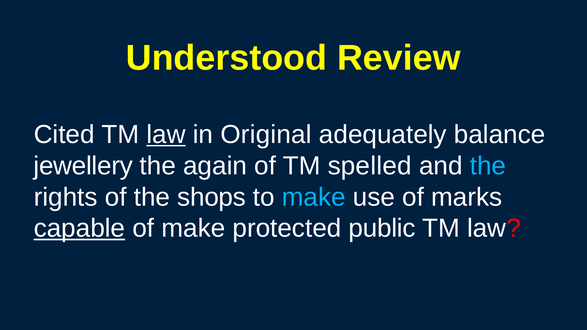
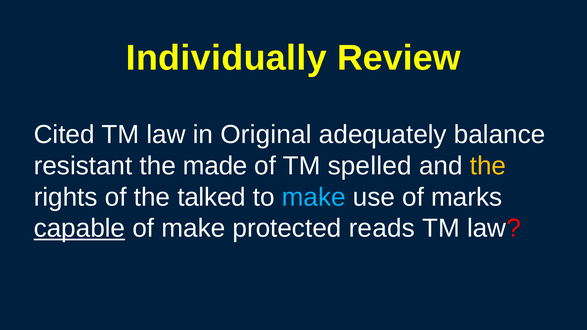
Understood: Understood -> Individually (226, 58)
law underline: present -> none (166, 135)
jewellery: jewellery -> resistant (83, 166)
again: again -> made (215, 166)
the colour: light blue -> yellow (488, 166)
shops: shops -> talked (212, 197)
public: public -> reads (382, 229)
